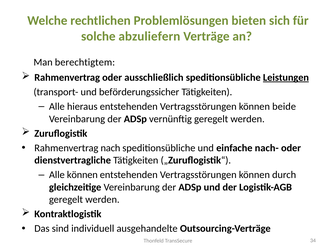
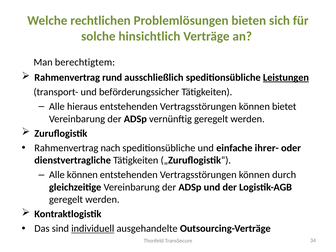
abzuliefern: abzuliefern -> hinsichtlich (149, 36)
Rahmenvertrag oder: oder -> rund (112, 77)
beide: beide -> bietet (284, 107)
nach-: nach- -> ihrer- (267, 148)
individuell underline: none -> present (93, 229)
